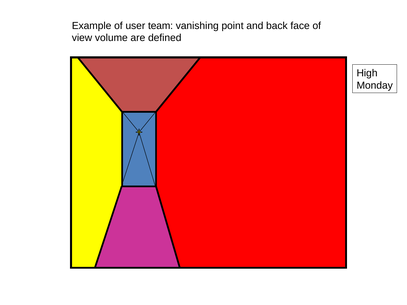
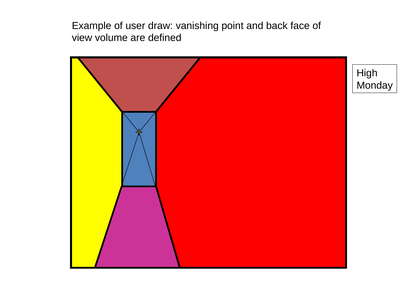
team: team -> draw (160, 26)
